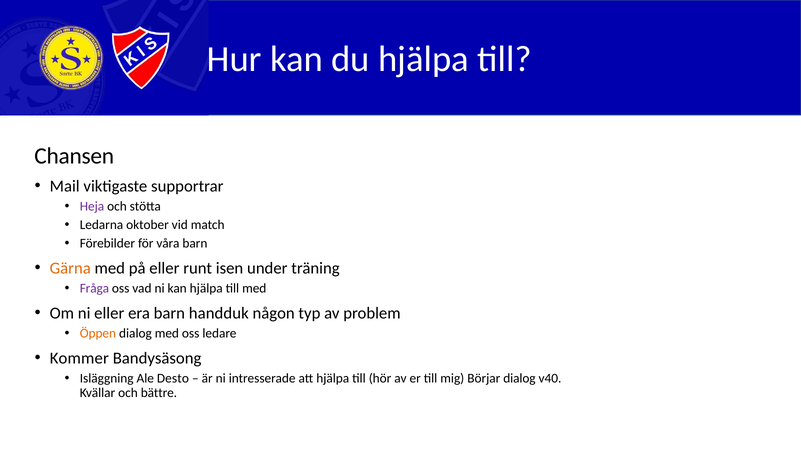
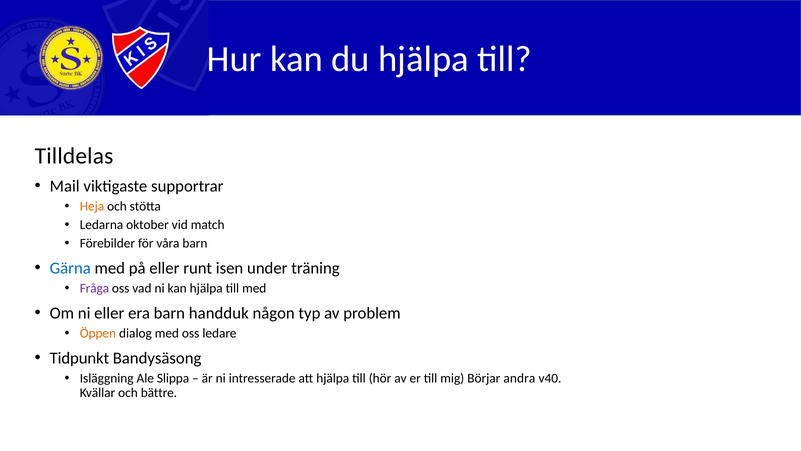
Chansen: Chansen -> Tilldelas (74, 156)
Heja colour: purple -> orange (92, 206)
Gärna colour: orange -> blue (70, 268)
Kommer: Kommer -> Tidpunkt (79, 358)
Desto: Desto -> Slippa (173, 378)
Börjar dialog: dialog -> andra (519, 378)
